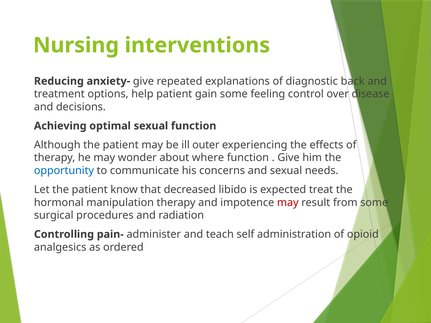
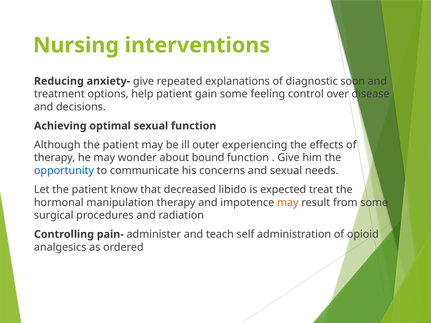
back: back -> soon (353, 81)
where: where -> bound (208, 158)
may colour: red -> orange (288, 203)
